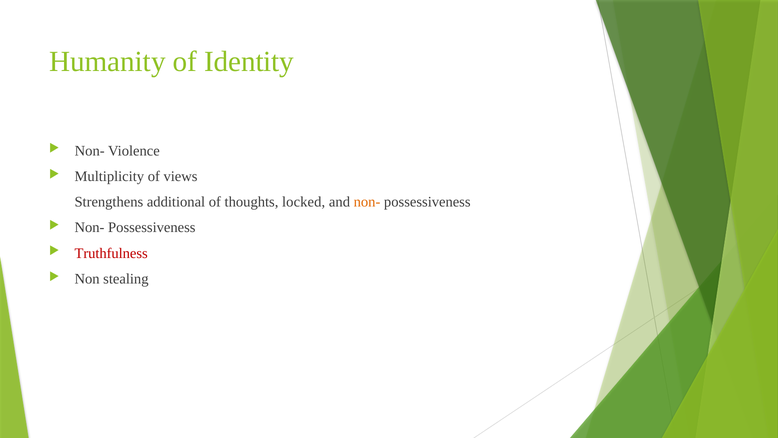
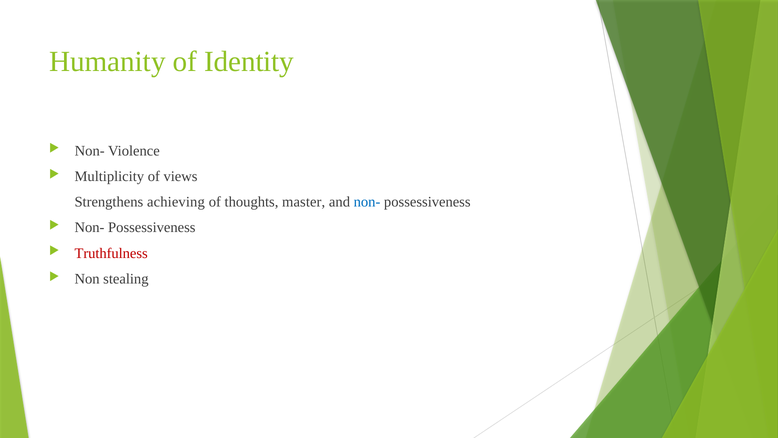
additional: additional -> achieving (176, 202)
locked: locked -> master (304, 202)
non- colour: orange -> blue (367, 202)
